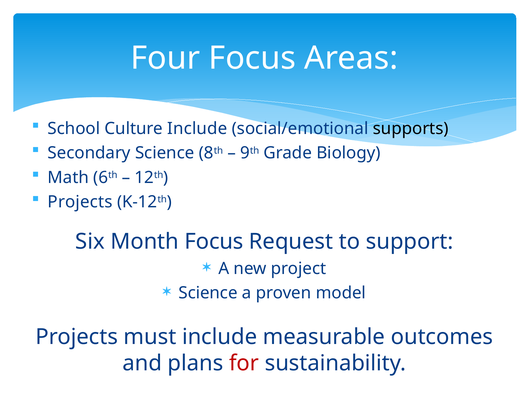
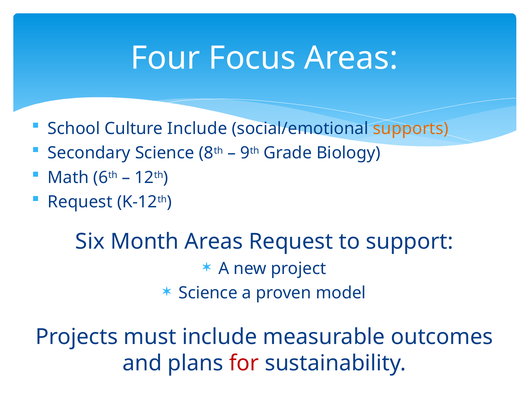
supports colour: black -> orange (411, 129)
Projects: Projects -> Request (80, 202)
Month Focus: Focus -> Areas (214, 241)
